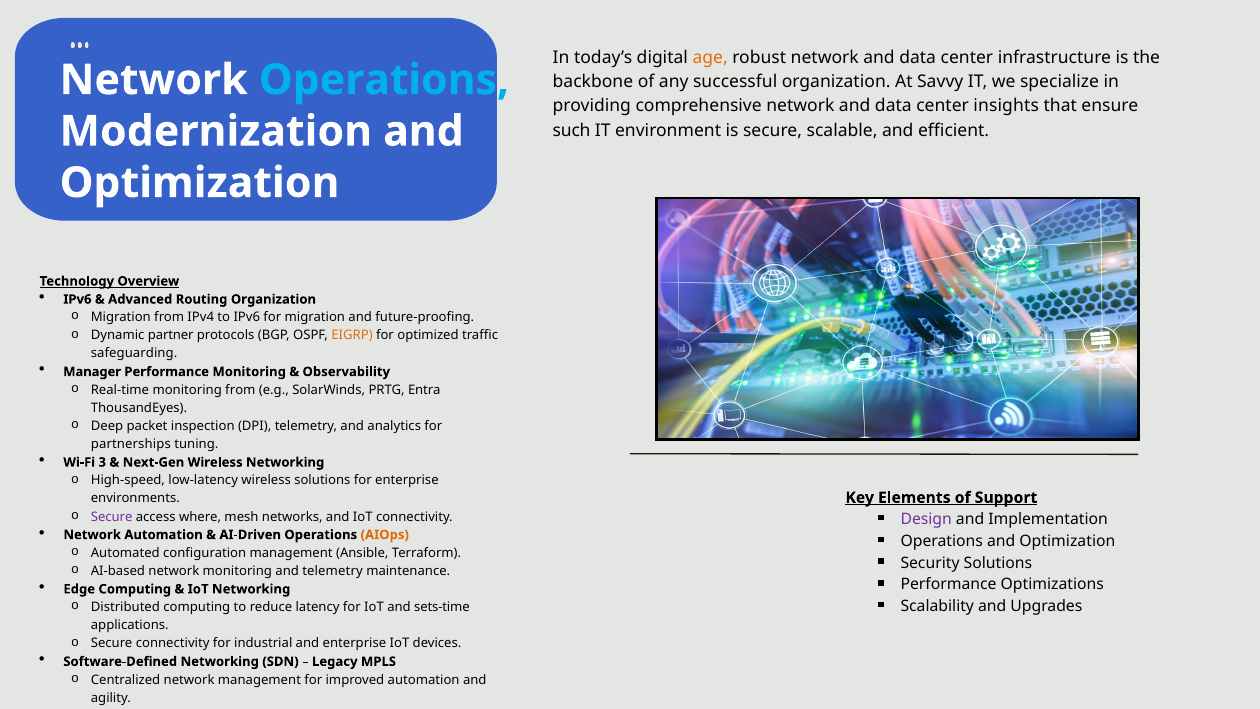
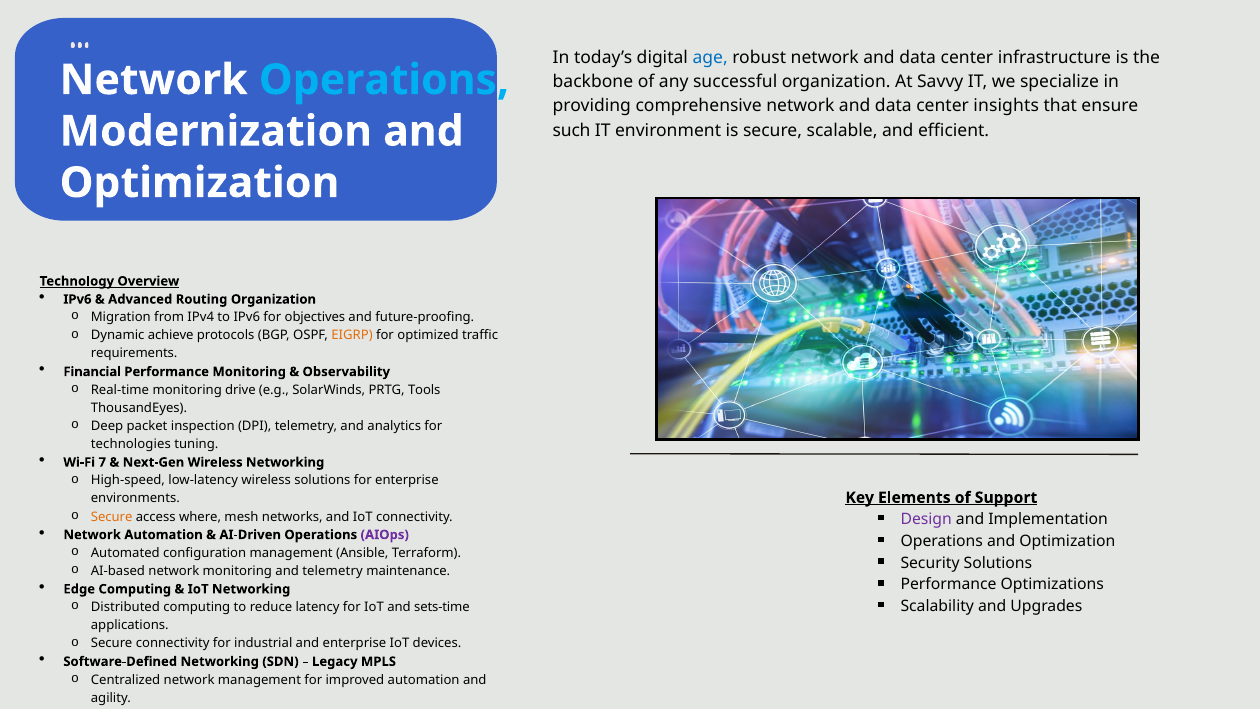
age colour: orange -> blue (710, 58)
for migration: migration -> objectives (315, 317)
partner: partner -> achieve (171, 335)
safeguarding: safeguarding -> requirements (134, 354)
Manager: Manager -> Financial (92, 372)
monitoring from: from -> drive (240, 390)
Entra: Entra -> Tools (424, 390)
partnerships: partnerships -> technologies (131, 444)
3: 3 -> 7 (102, 462)
Secure colour: purple -> orange (112, 516)
AIOps colour: orange -> purple (385, 535)
